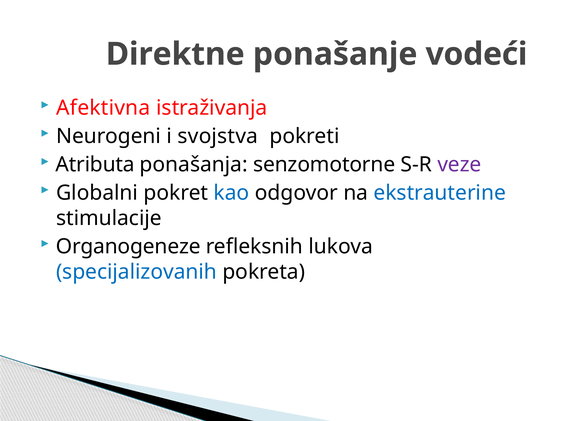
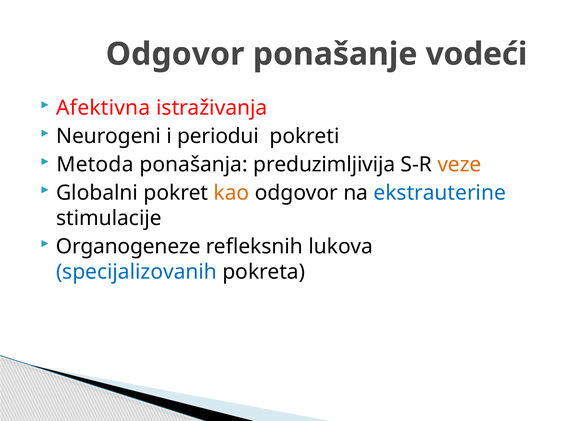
Direktne: Direktne -> Odgovor (175, 54)
svojstva: svojstva -> periodui (218, 136)
Atributa: Atributa -> Metoda (95, 165)
senzomotorne: senzomotorne -> preduzimljivija (324, 165)
veze colour: purple -> orange (459, 165)
kao colour: blue -> orange (231, 193)
